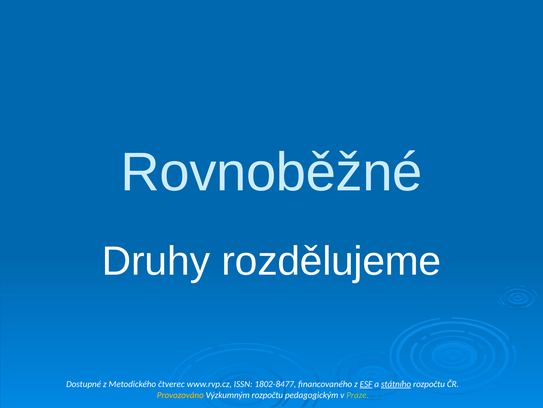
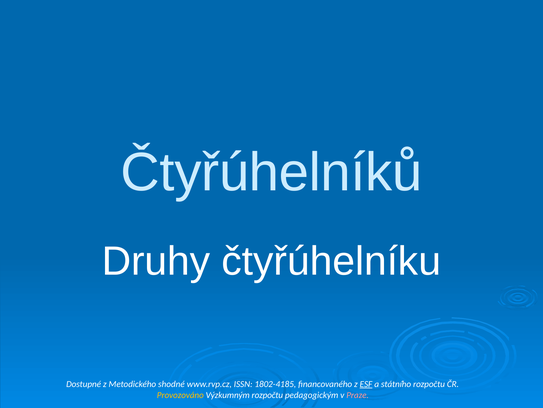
Rovnoběžné: Rovnoběžné -> Čtyřúhelníků (271, 172)
rozdělujeme: rozdělujeme -> čtyřúhelníku (331, 261)
čtverec: čtverec -> shodné (171, 383)
1802-8477: 1802-8477 -> 1802-4185 (275, 383)
státního underline: present -> none (396, 383)
Praze colour: light green -> pink (358, 394)
